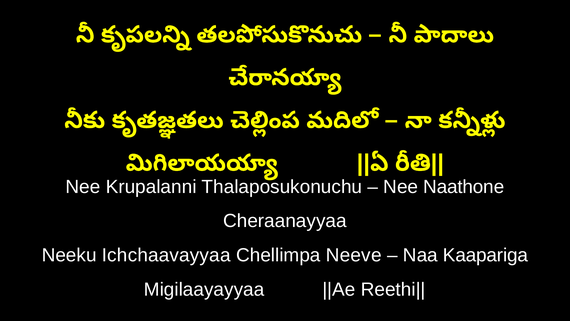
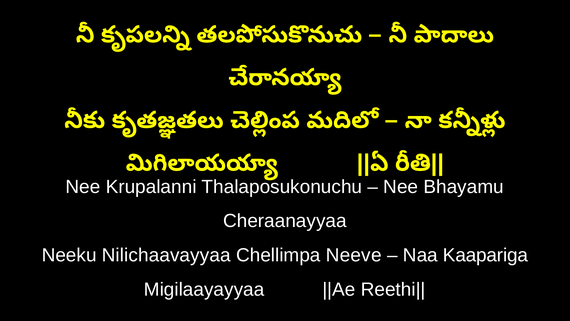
Naathone: Naathone -> Bhayamu (464, 187)
Ichchaavayyaa: Ichchaavayyaa -> Nilichaavayyaa (166, 255)
